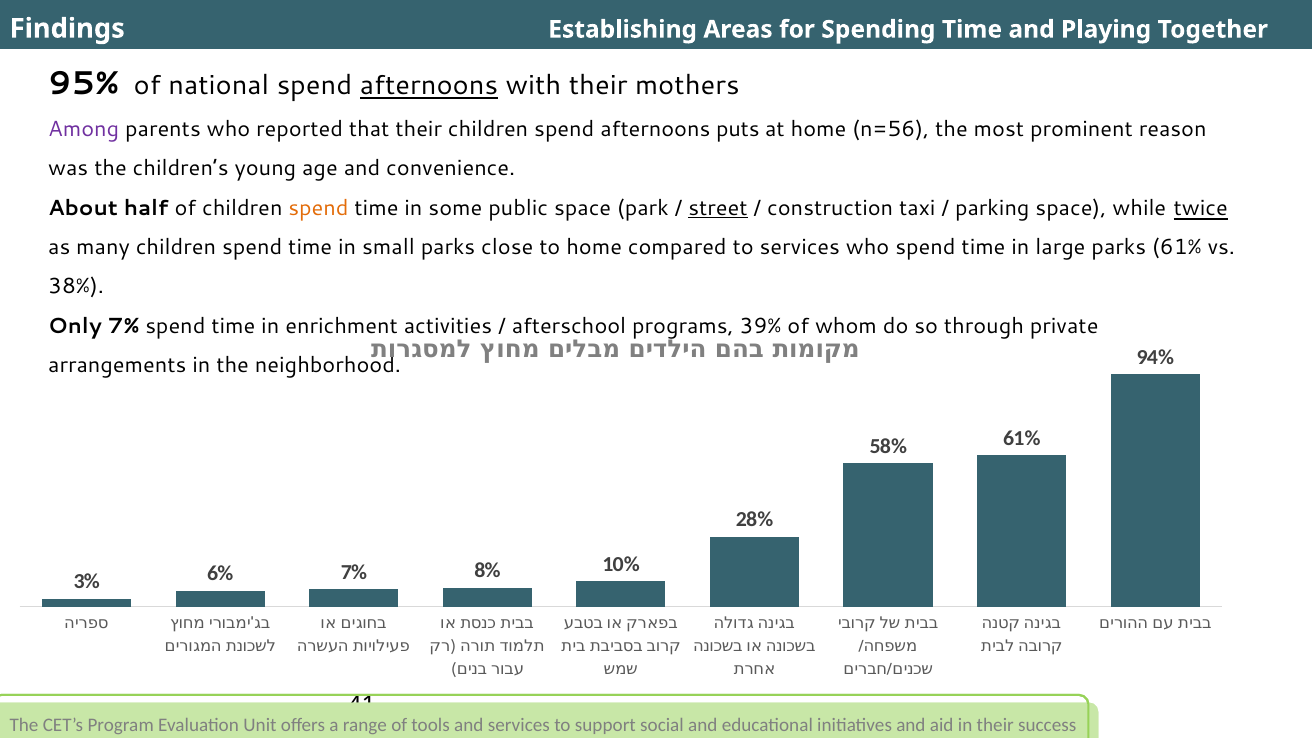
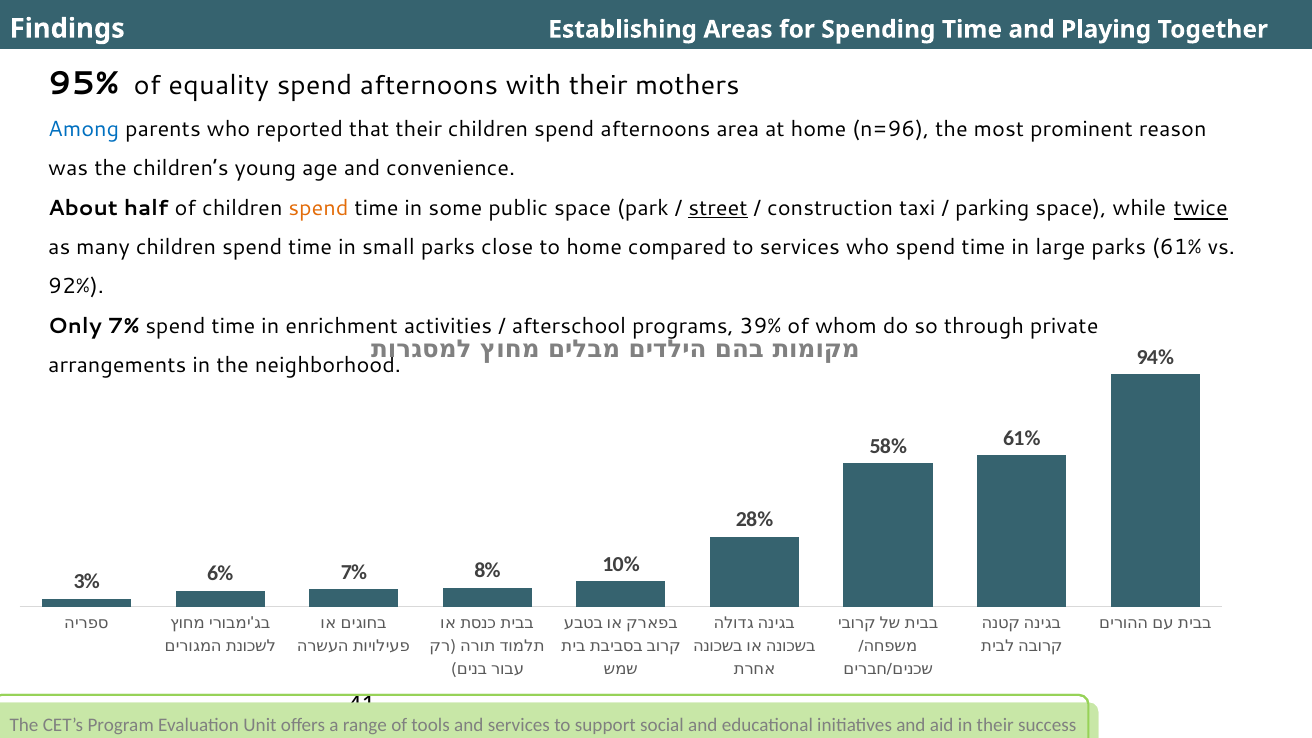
national: national -> equality (219, 86)
afternoons underline: present -> none (429, 86)
Among colour: purple -> blue (84, 129)
puts: puts -> area (738, 129)
n=56: n=56 -> n=96 (891, 129)
38%: 38% -> 92% (76, 287)
